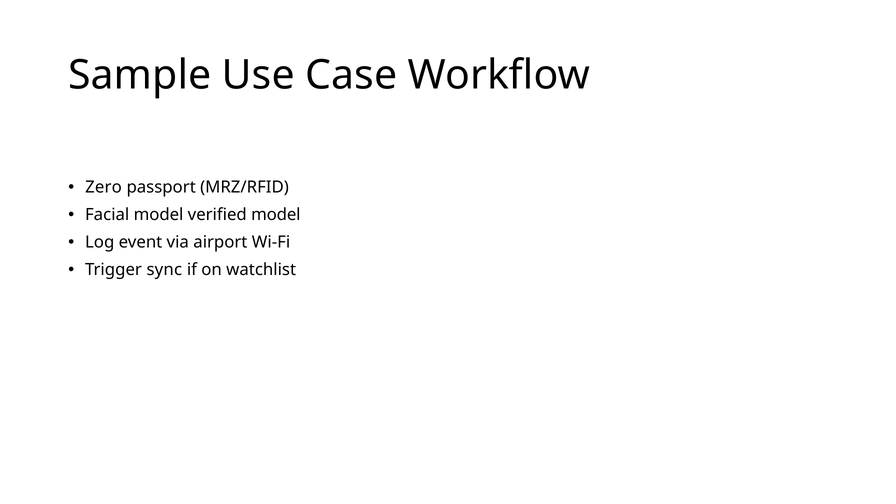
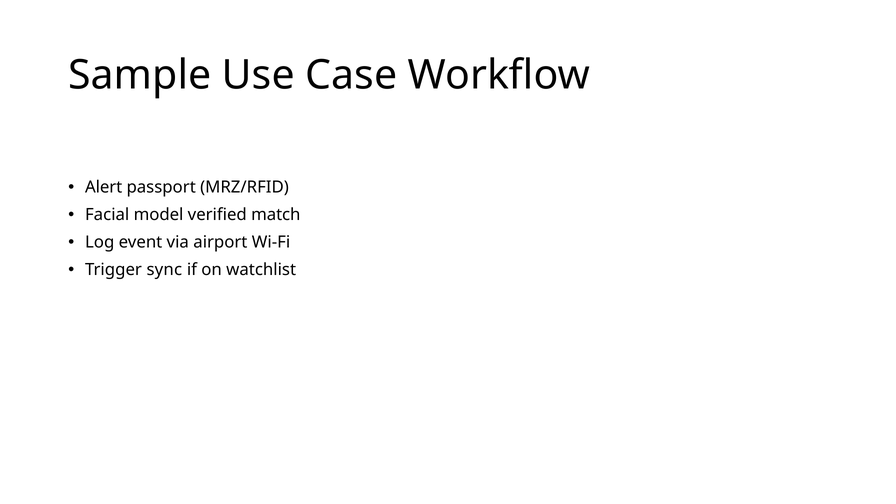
Zero: Zero -> Alert (104, 187)
verified model: model -> match (276, 215)
